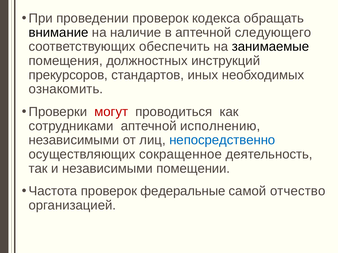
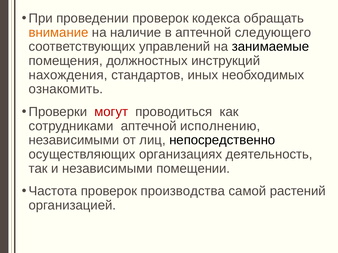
внимание colour: black -> orange (59, 33)
обеспечить: обеспечить -> управлений (175, 47)
прекурсоров: прекурсоров -> нахождения (68, 75)
непосредственно colour: blue -> black (222, 140)
сокращенное: сокращенное -> организациях (181, 155)
федеральные: федеральные -> производства (183, 191)
отчество: отчество -> растений (298, 191)
